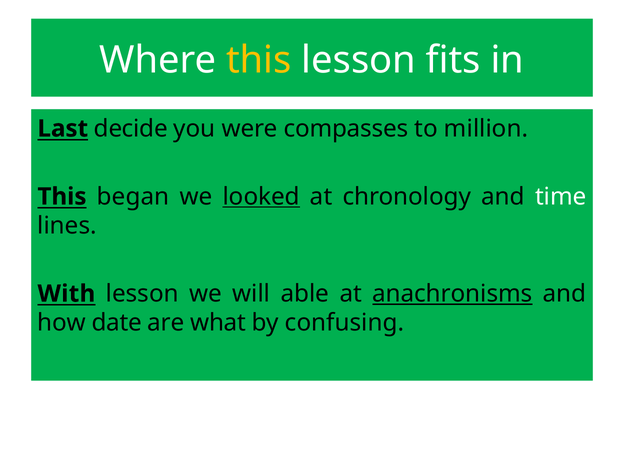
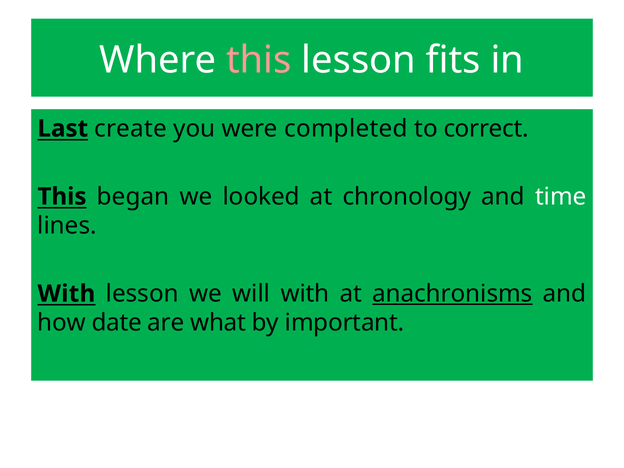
this colour: yellow -> pink (259, 60)
decide: decide -> create (131, 129)
compasses: compasses -> completed (346, 129)
million: million -> correct (486, 129)
looked underline: present -> none (261, 197)
will able: able -> with (305, 294)
confusing: confusing -> important (345, 323)
